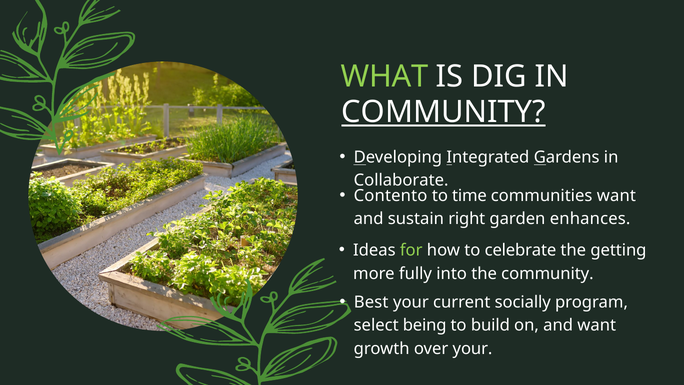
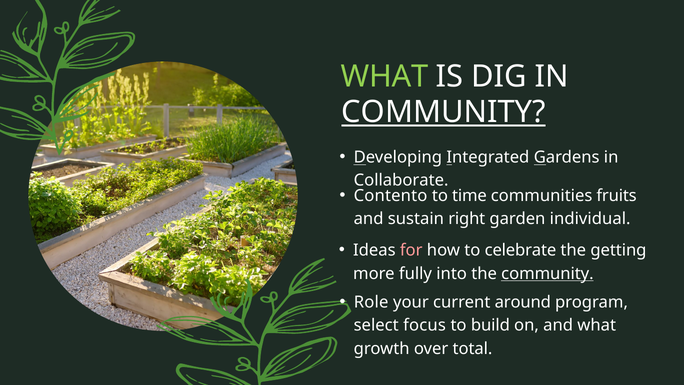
communities want: want -> fruits (617, 195)
enhances: enhances -> individual (590, 219)
for colour: light green -> pink (411, 250)
community underline: none -> present (547, 273)
Best: Best -> Role (371, 302)
socially: socially -> around (523, 302)
being: being -> focus (425, 325)
and want: want -> what (597, 325)
over your: your -> total (472, 349)
